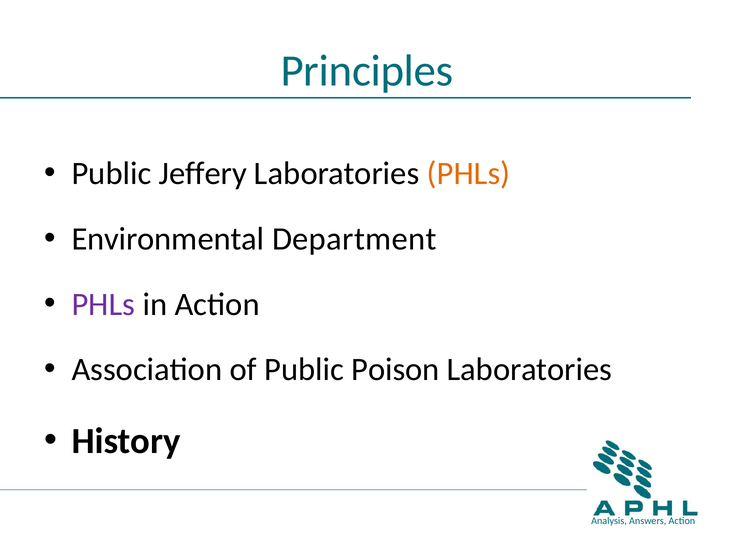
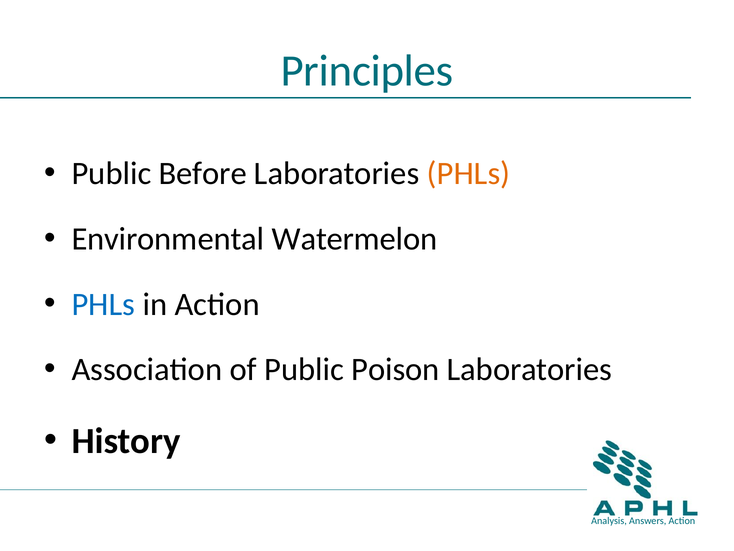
Jeffery: Jeffery -> Before (203, 174)
Department: Department -> Watermelon (355, 239)
PHLs colour: purple -> blue (103, 304)
